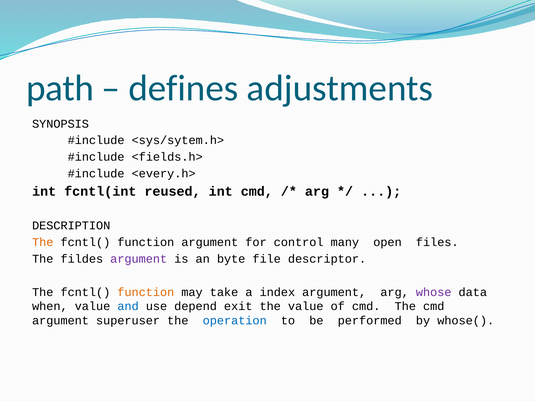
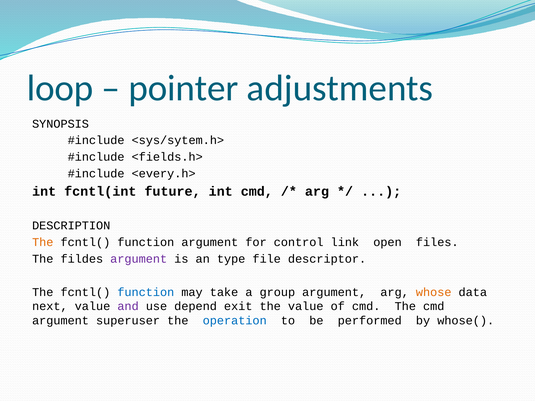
path: path -> loop (60, 88)
defines: defines -> pointer (183, 88)
reused: reused -> future (173, 192)
many: many -> link (345, 242)
byte: byte -> type (231, 259)
function colour: orange -> blue (146, 292)
index: index -> group (277, 292)
whose colour: purple -> orange (434, 292)
when: when -> next (50, 307)
and colour: blue -> purple (128, 307)
